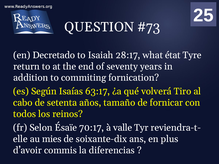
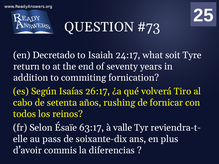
28:17: 28:17 -> 24:17 (128, 55)
état: état -> soit (173, 55)
63:17: 63:17 -> 26:17 (98, 92)
tamaño: tamaño -> rushing (119, 103)
70:17: 70:17 -> 63:17 (92, 128)
mies: mies -> pass (52, 139)
